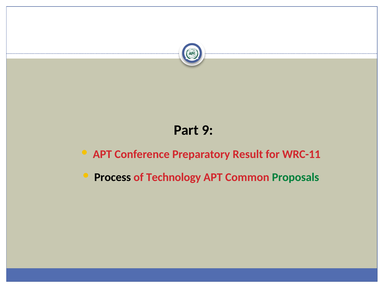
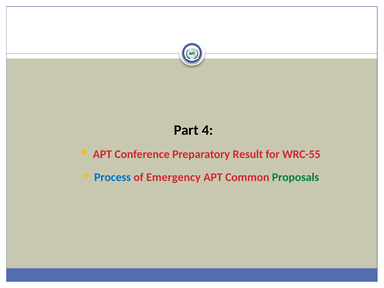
9: 9 -> 4 (207, 130)
WRC-11: WRC-11 -> WRC-55 (301, 154)
Process colour: black -> blue (113, 177)
Technology: Technology -> Emergency (173, 177)
